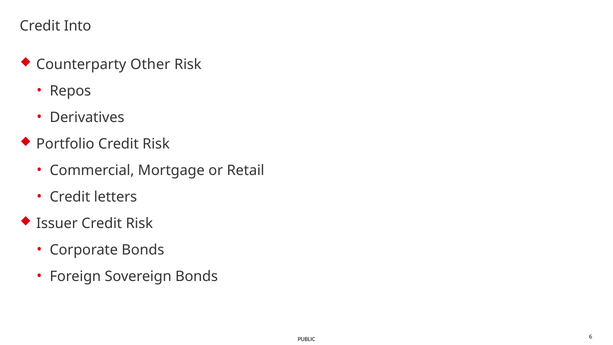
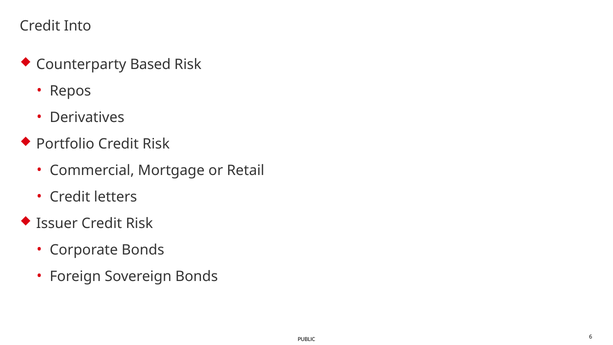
Other: Other -> Based (150, 64)
